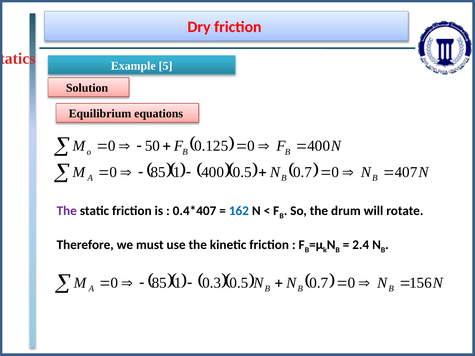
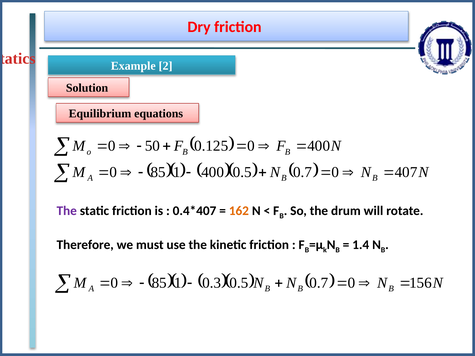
Example 5: 5 -> 2 (166, 66)
162 colour: blue -> orange (239, 211)
2.4: 2.4 -> 1.4 (361, 245)
